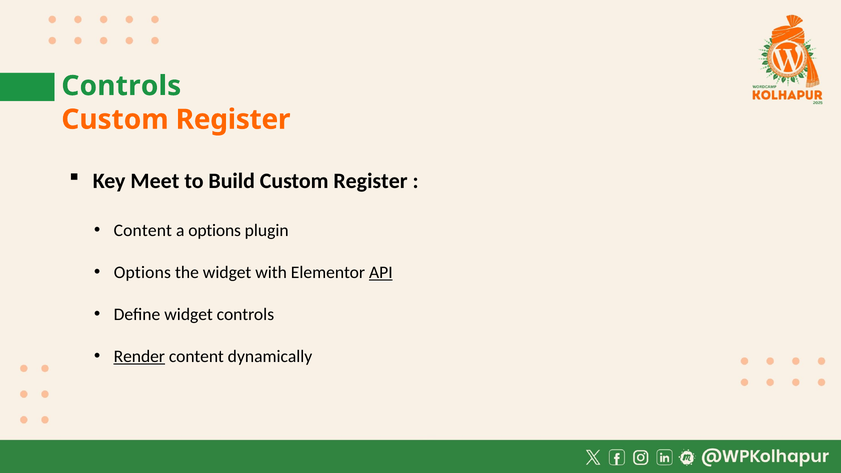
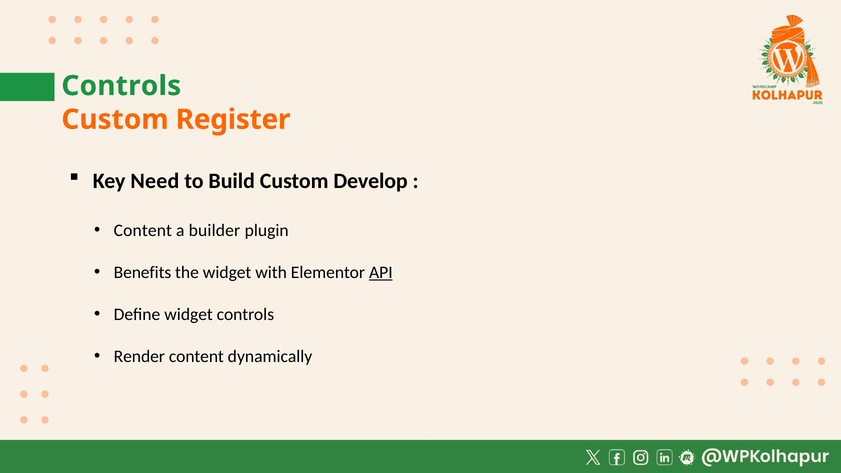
Meet: Meet -> Need (155, 181)
Build Custom Register: Register -> Develop (371, 181)
a options: options -> builder (214, 230)
Options: Options -> Benefits (142, 272)
Render underline: present -> none (139, 357)
